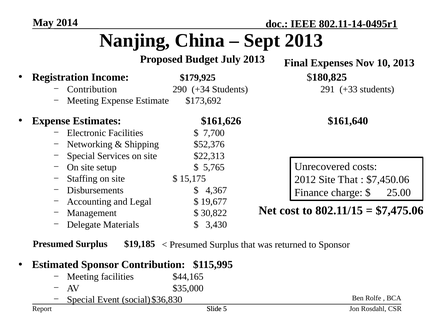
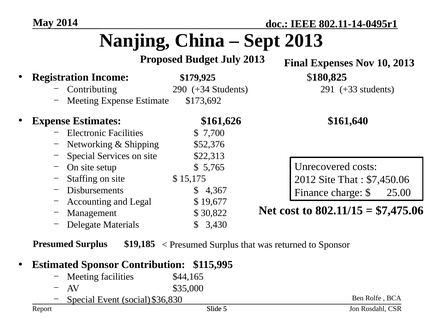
Contribution: Contribution -> Contributing (92, 90)
